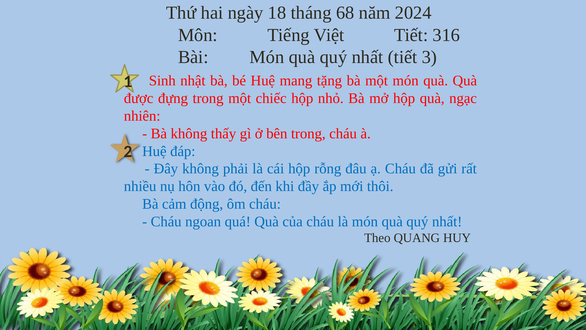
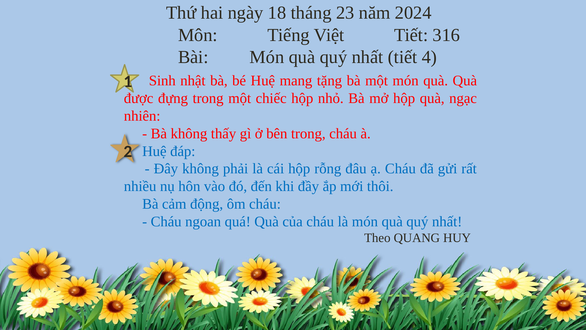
68: 68 -> 23 (345, 13)
3: 3 -> 4 (429, 57)
